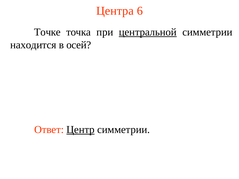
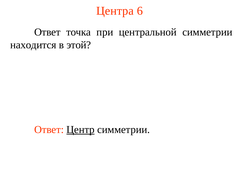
Точке: Точке -> Ответ (47, 32)
центральной underline: present -> none (148, 32)
осей: осей -> этой (79, 45)
